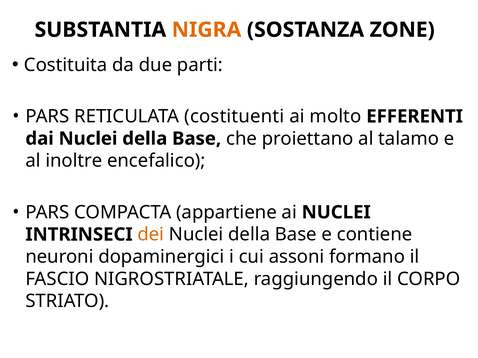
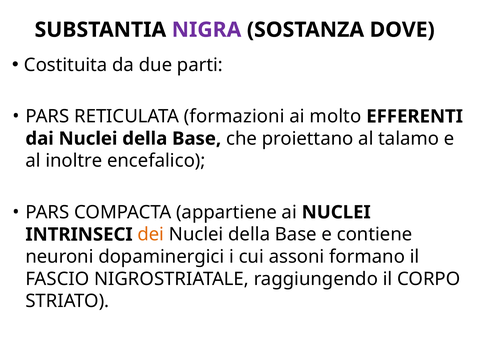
NIGRA colour: orange -> purple (207, 30)
ZONE: ZONE -> DOVE (402, 30)
costituenti: costituenti -> formazioni (234, 117)
